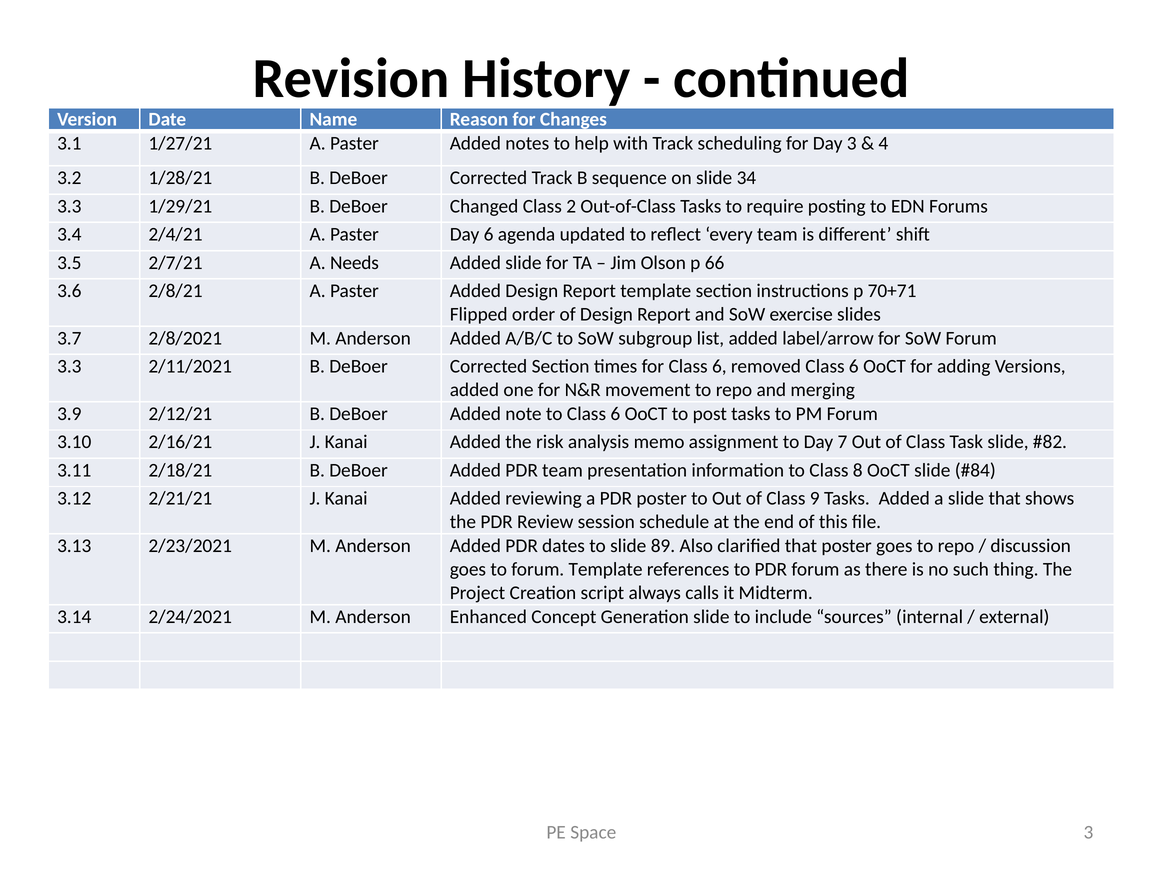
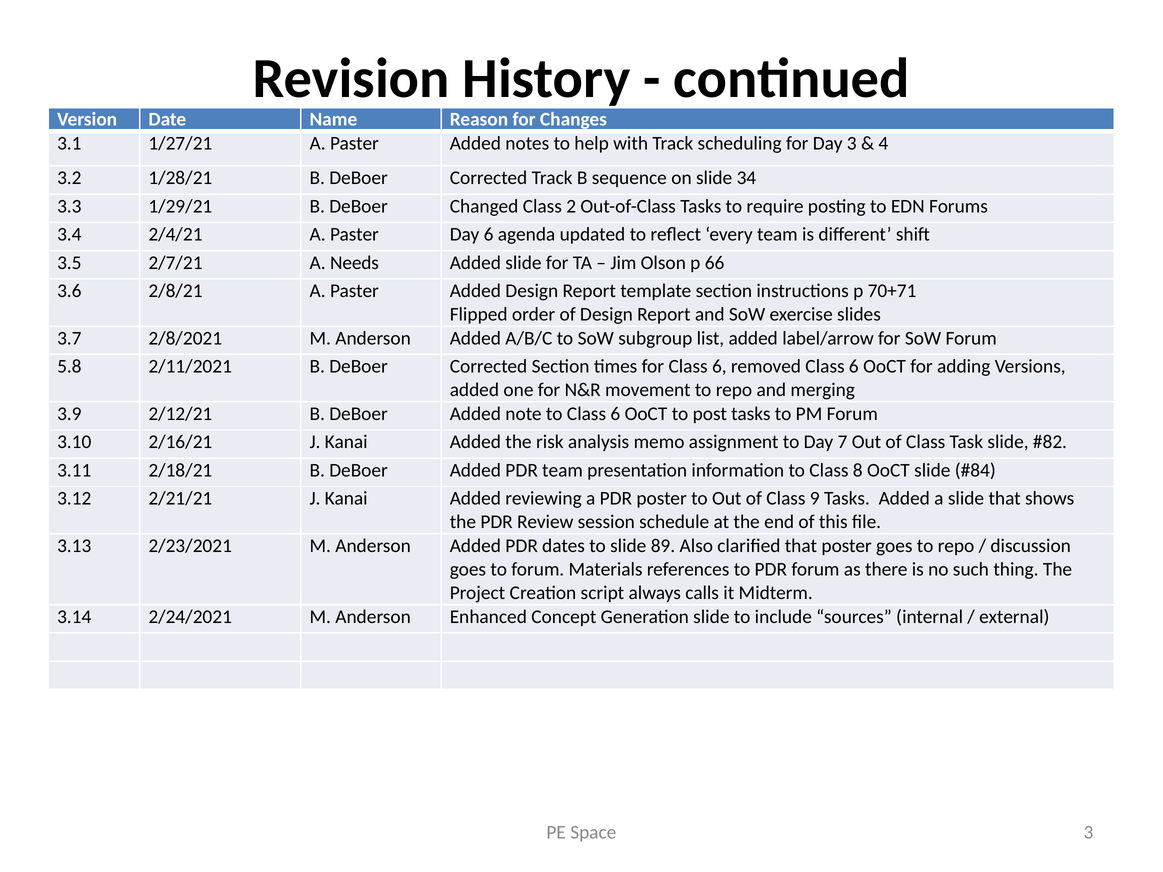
3.3: 3.3 -> 5.8 (69, 367)
forum Template: Template -> Materials (606, 570)
